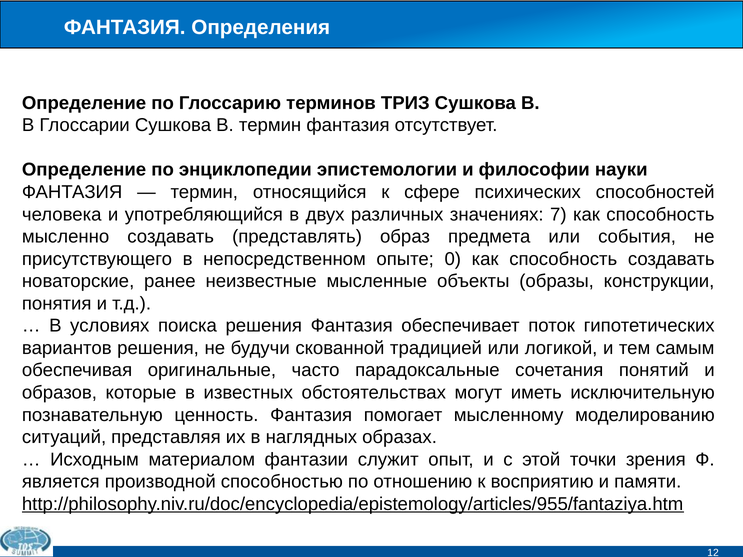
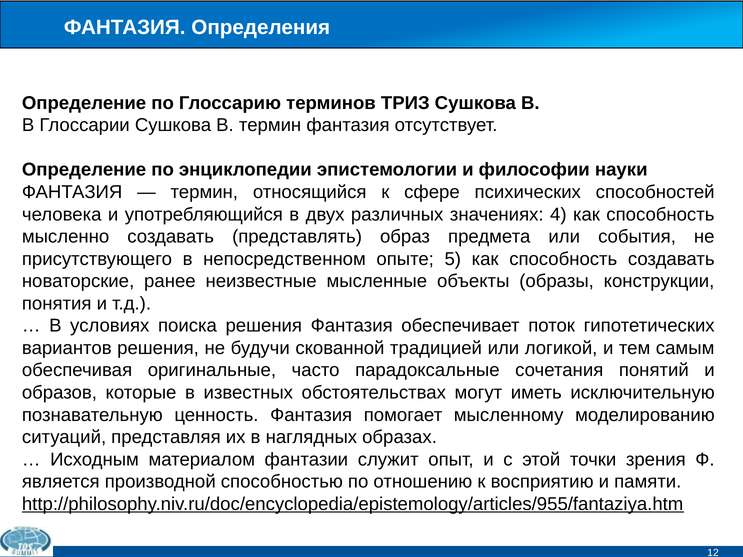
7: 7 -> 4 (558, 214)
0: 0 -> 5 (453, 259)
